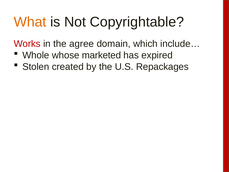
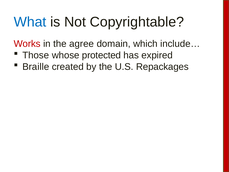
What colour: orange -> blue (30, 22)
Whole: Whole -> Those (36, 55)
marketed: marketed -> protected (101, 55)
Stolen: Stolen -> Braille (36, 67)
